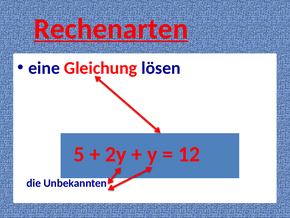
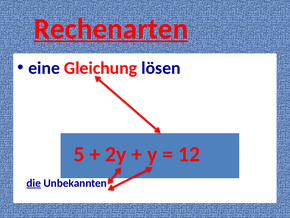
die underline: none -> present (34, 183)
